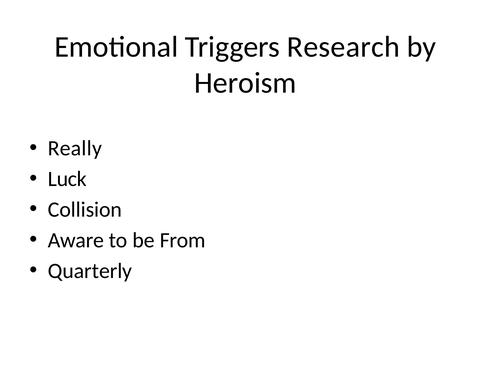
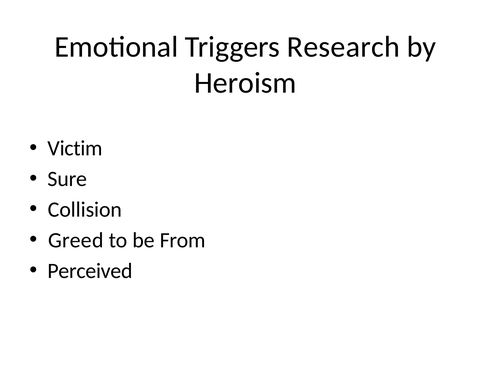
Really: Really -> Victim (75, 148)
Luck: Luck -> Sure (67, 179)
Aware: Aware -> Greed (76, 240)
Quarterly: Quarterly -> Perceived (90, 270)
